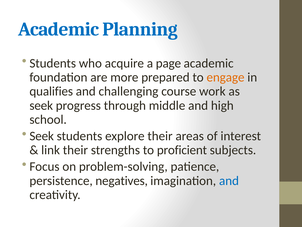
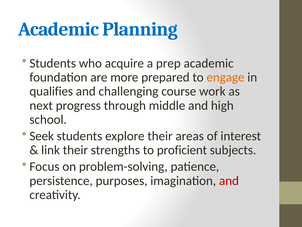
page: page -> prep (168, 63)
seek: seek -> next (41, 105)
negatives: negatives -> purposes (122, 180)
and colour: blue -> red (229, 180)
